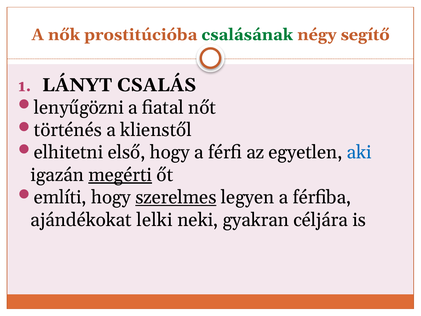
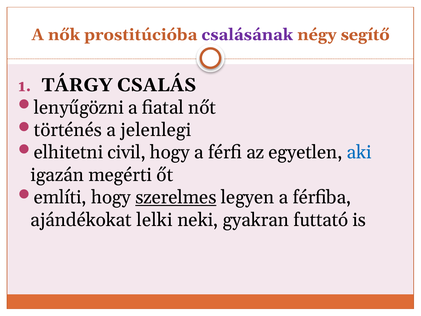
csalásának colour: green -> purple (247, 35)
LÁNYT: LÁNYT -> TÁRGY (77, 85)
klienstől: klienstől -> jelenlegi (156, 130)
első: első -> civil (127, 152)
megérti underline: present -> none (120, 175)
céljára: céljára -> futtató (321, 220)
